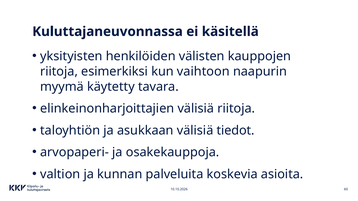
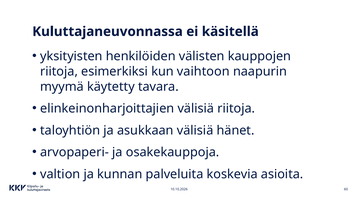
tiedot: tiedot -> hänet (236, 131)
